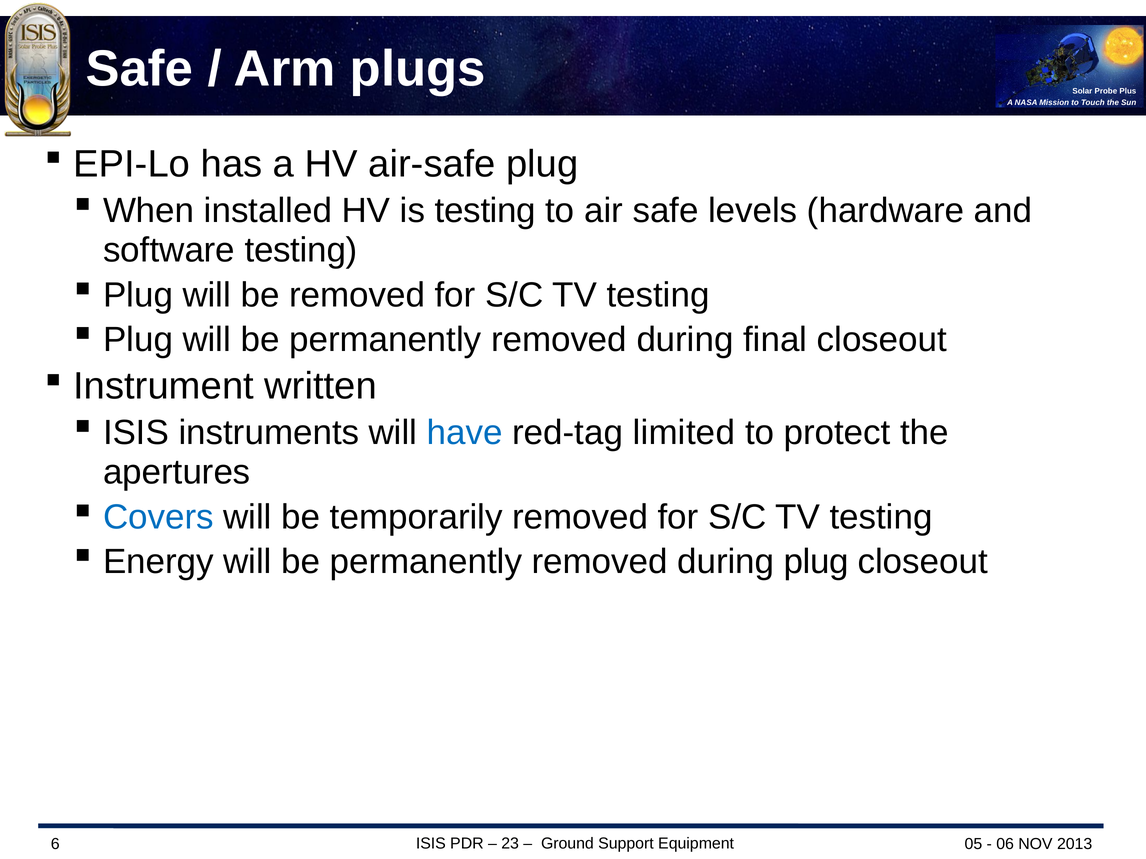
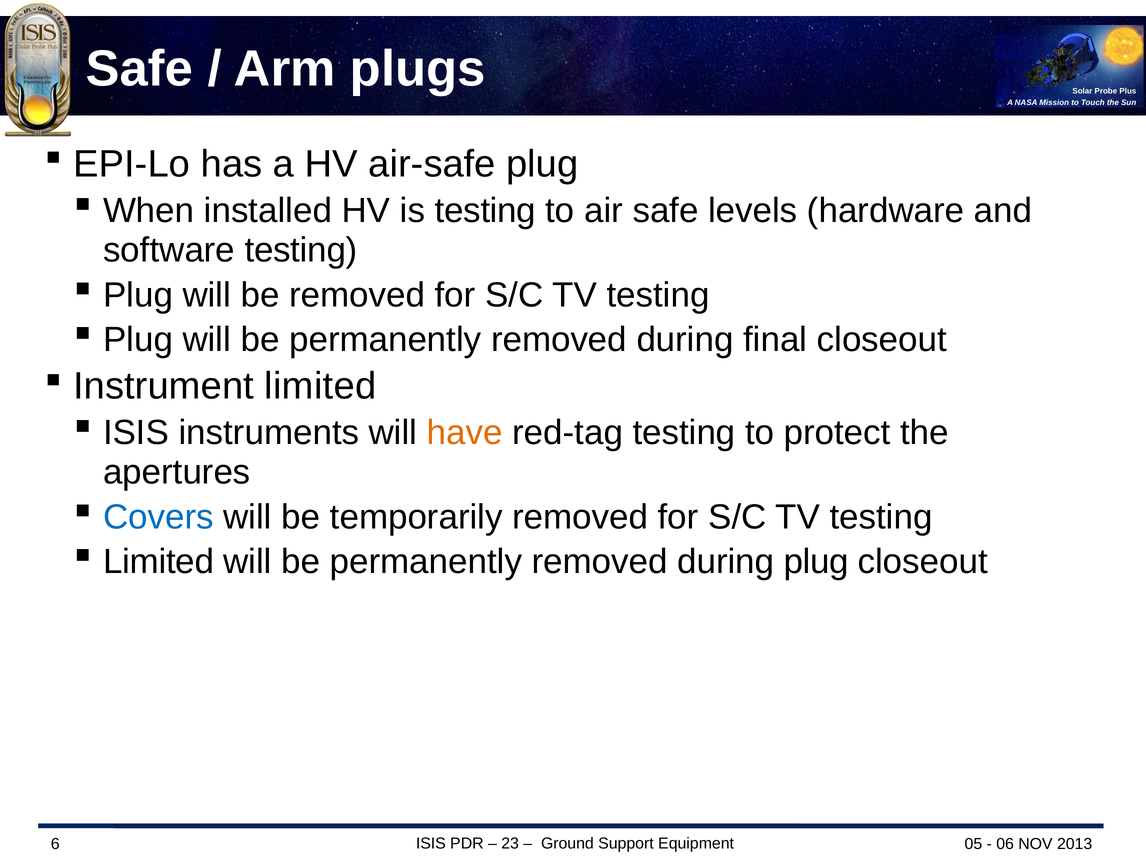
Instrument written: written -> limited (320, 386)
have colour: blue -> orange (465, 433)
red-tag limited: limited -> testing (684, 433)
Energy: Energy -> Limited (159, 562)
